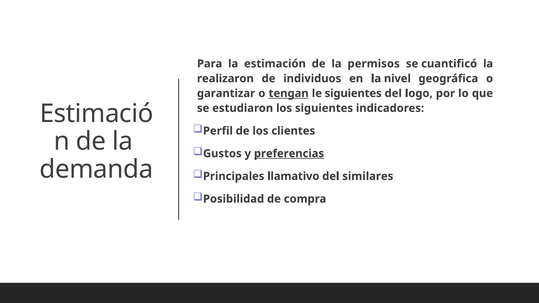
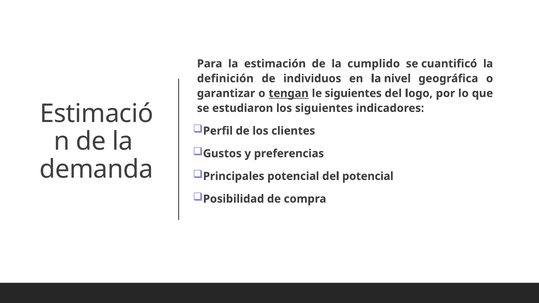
permisos: permisos -> cumplido (374, 64)
realizaron: realizaron -> definición (225, 79)
preferencias underline: present -> none (289, 154)
Principales llamativo: llamativo -> potencial (293, 176)
del similares: similares -> potencial (368, 176)
